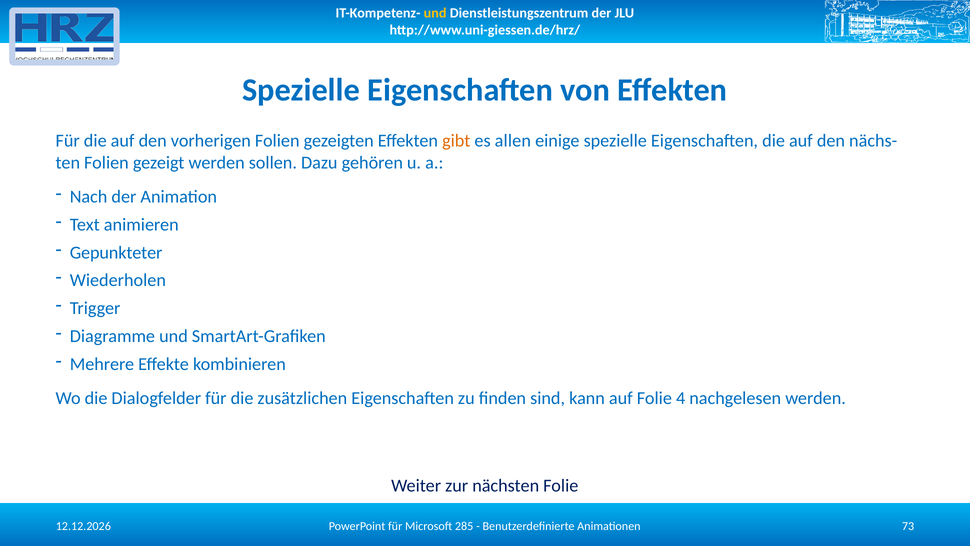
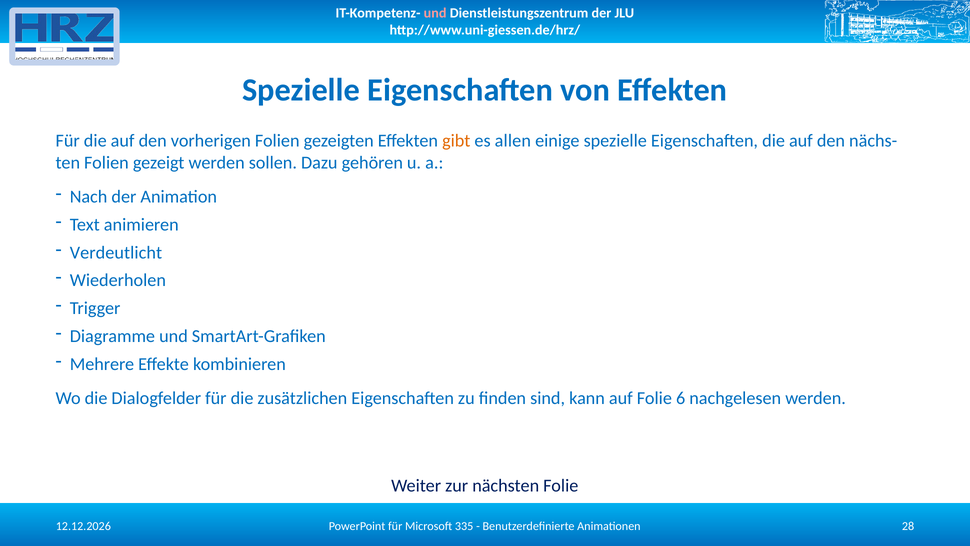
und colour: yellow -> pink (435, 13)
Gepunkteter: Gepunkteter -> Verdeutlicht (116, 252)
4: 4 -> 6 (681, 398)
285: 285 -> 335 (464, 526)
73: 73 -> 28 (908, 526)
